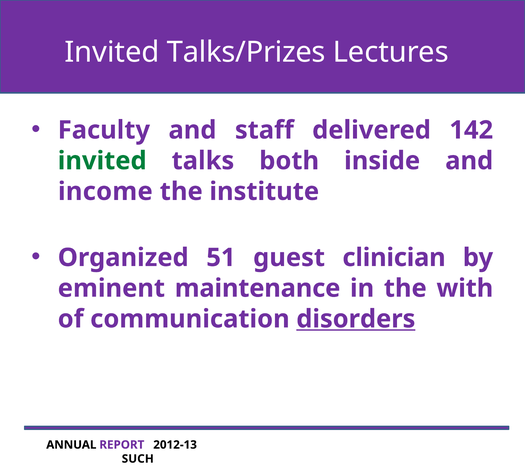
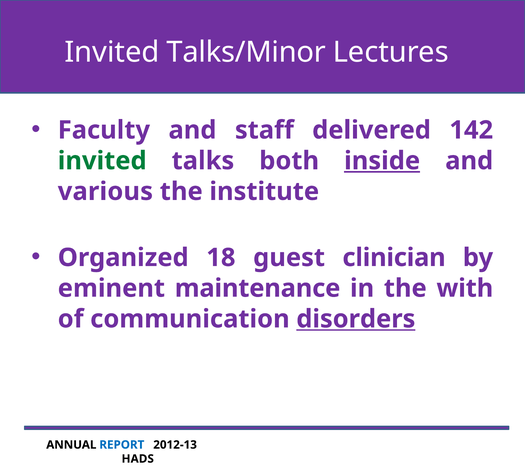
Talks/Prizes: Talks/Prizes -> Talks/Minor (246, 52)
inside underline: none -> present (382, 161)
income: income -> various (105, 191)
51: 51 -> 18 (221, 257)
REPORT colour: purple -> blue (122, 444)
SUCH: SUCH -> HADS (138, 458)
